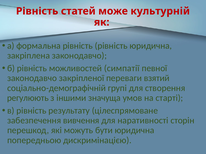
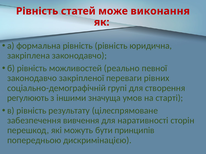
культурній: культурній -> виконання (160, 11)
симпатії: симпатії -> реально (122, 69)
взятий: взятий -> рівних (157, 78)
бути юридична: юридична -> принципів (134, 131)
